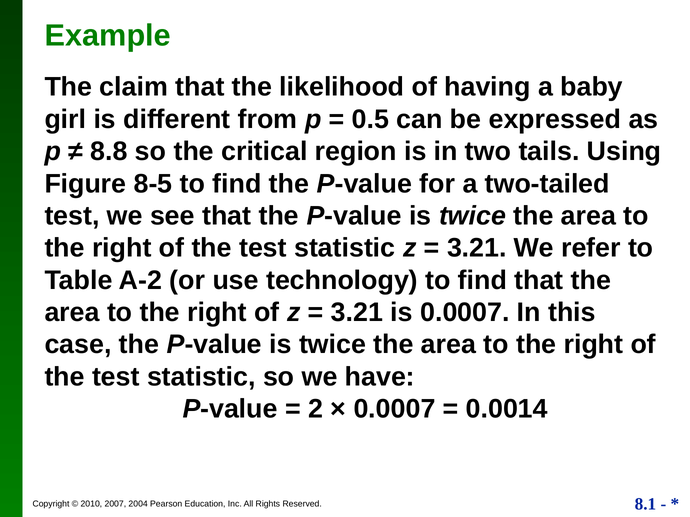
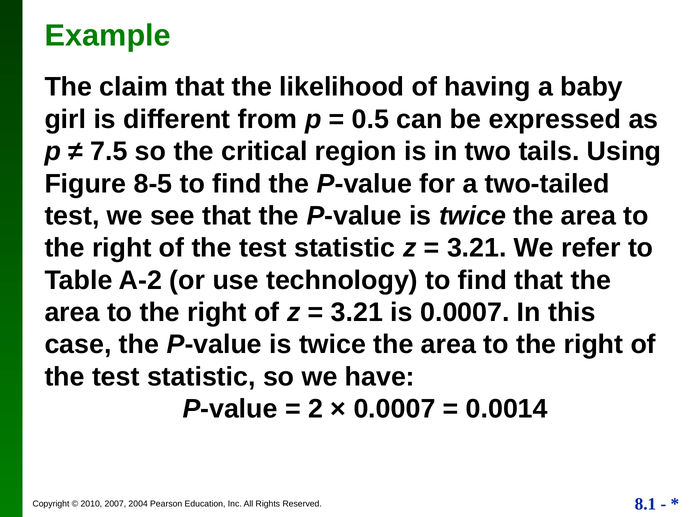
8.8: 8.8 -> 7.5 (109, 152)
